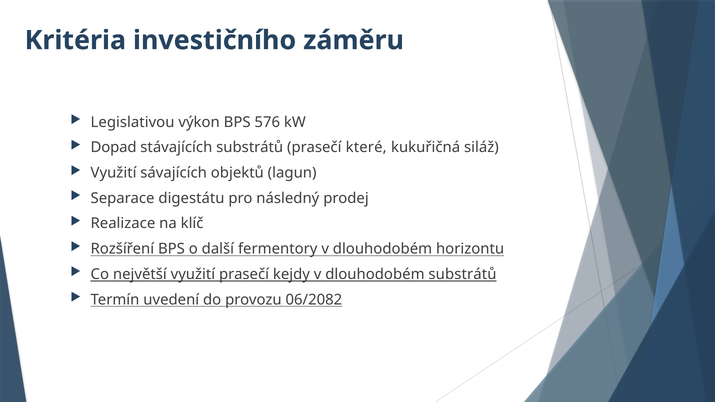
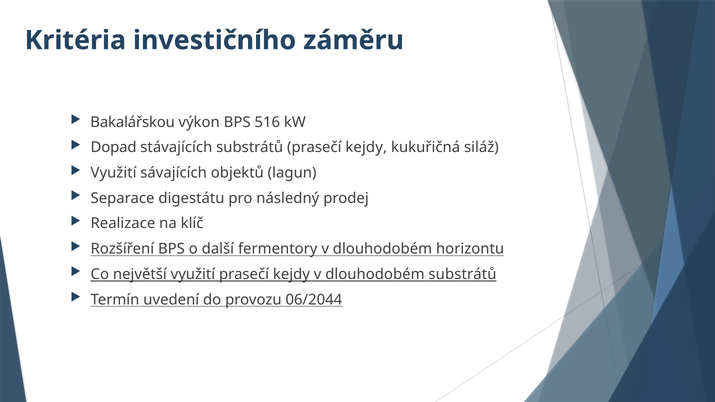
Legislativou: Legislativou -> Bakalářskou (133, 122)
576: 576 -> 516 (267, 122)
substrátů prasečí které: které -> kejdy (366, 148)
06/2082: 06/2082 -> 06/2044 (314, 300)
